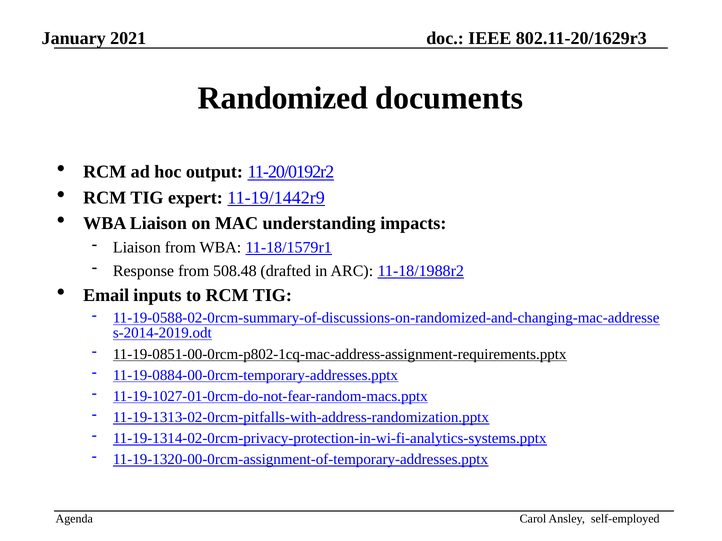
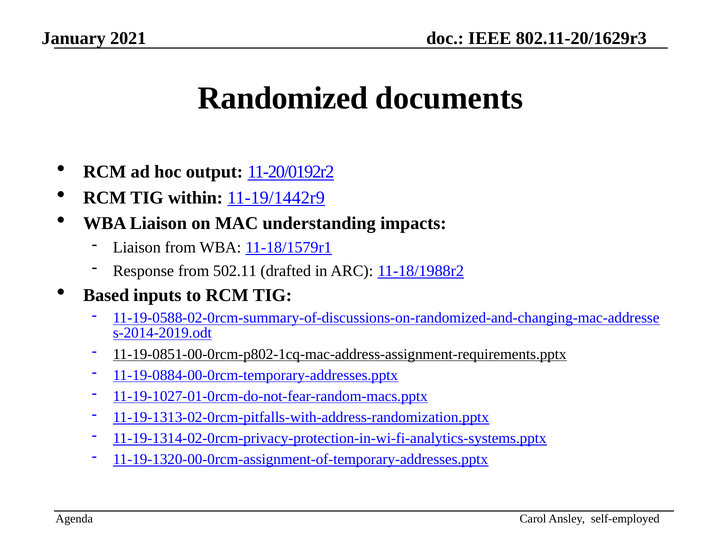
expert: expert -> within (195, 198)
508.48: 508.48 -> 502.11 (235, 271)
Email: Email -> Based (106, 296)
